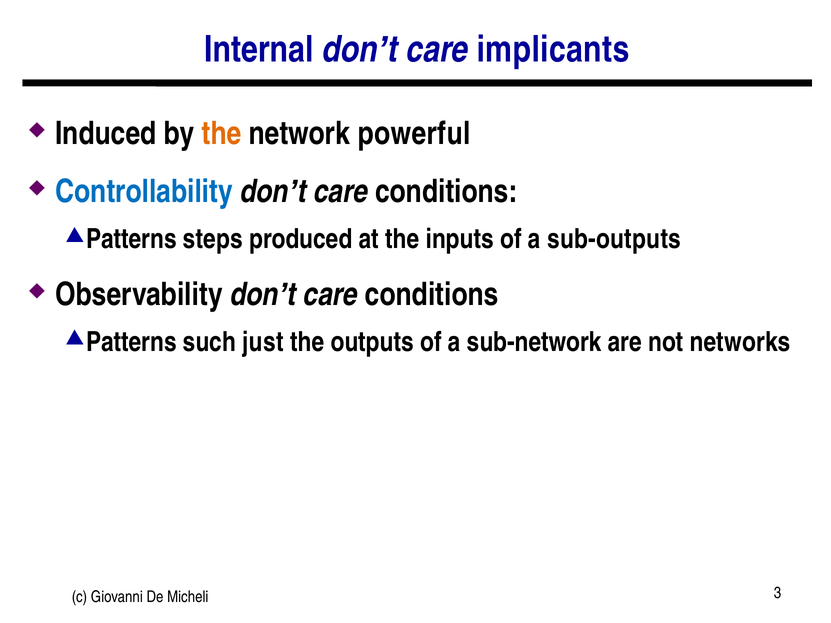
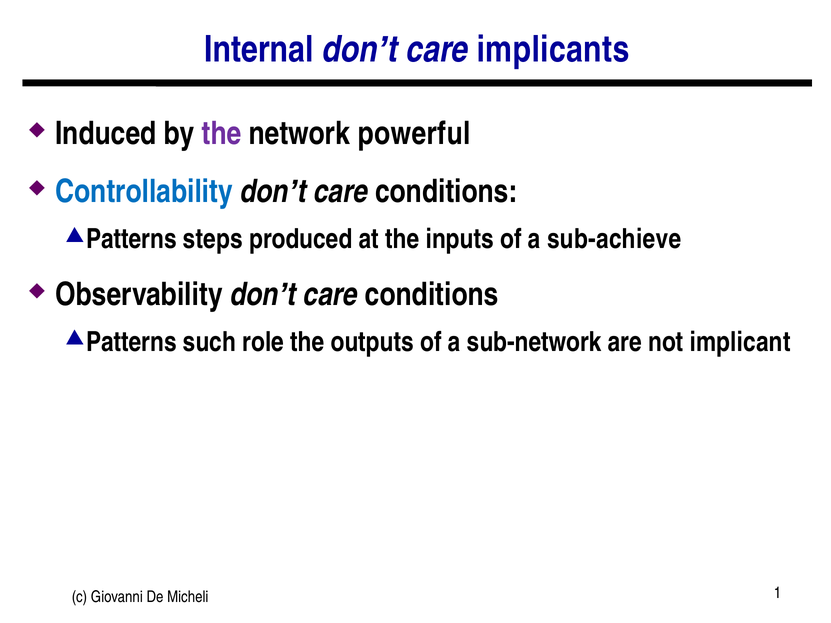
the colour: orange -> purple (222, 134)
sub-outputs: sub-outputs -> sub-achieve (614, 239)
just: just -> role (263, 342)
networks: networks -> implicant (740, 342)
3: 3 -> 1 (777, 593)
